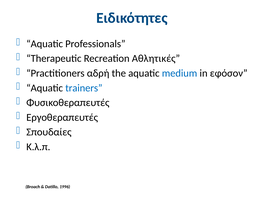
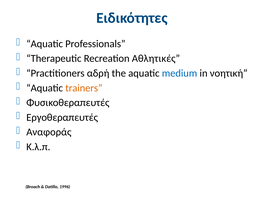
εφόσον: εφόσον -> νοητική (229, 73)
trainers colour: blue -> orange (84, 88)
Σπουδαίες: Σπουδαίες -> Αναφοράς (49, 132)
